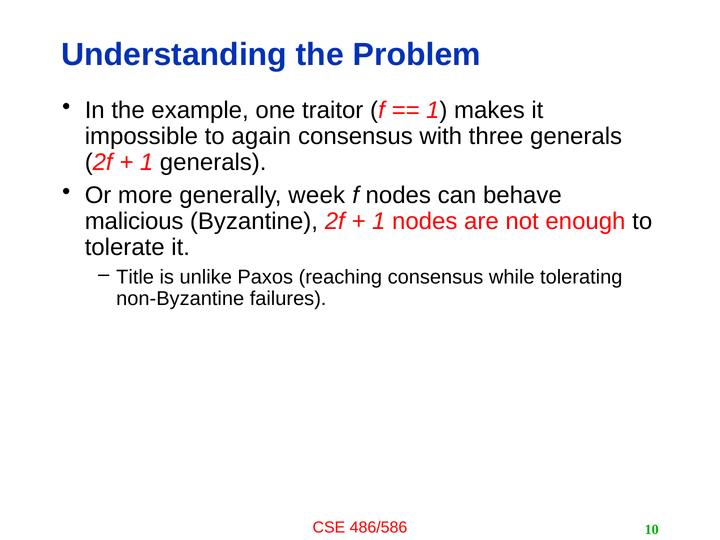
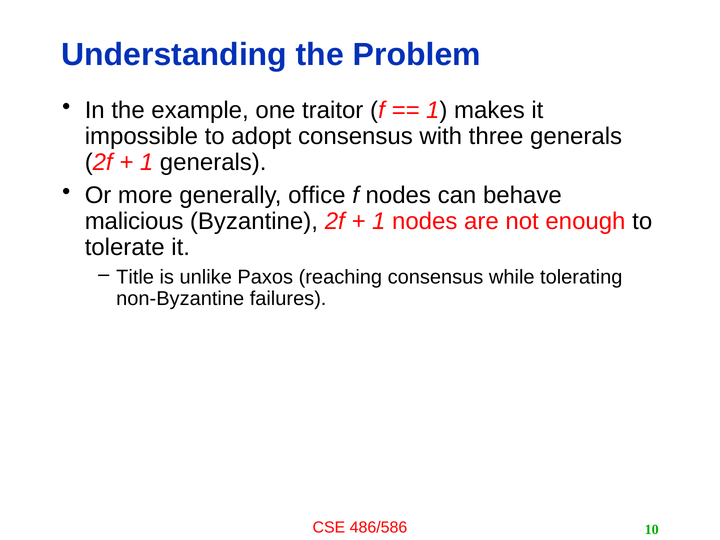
again: again -> adopt (261, 136)
week: week -> office (317, 195)
